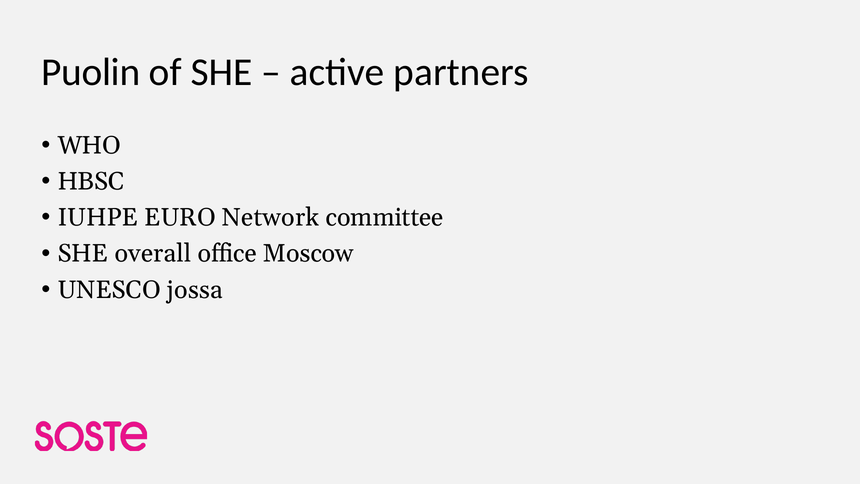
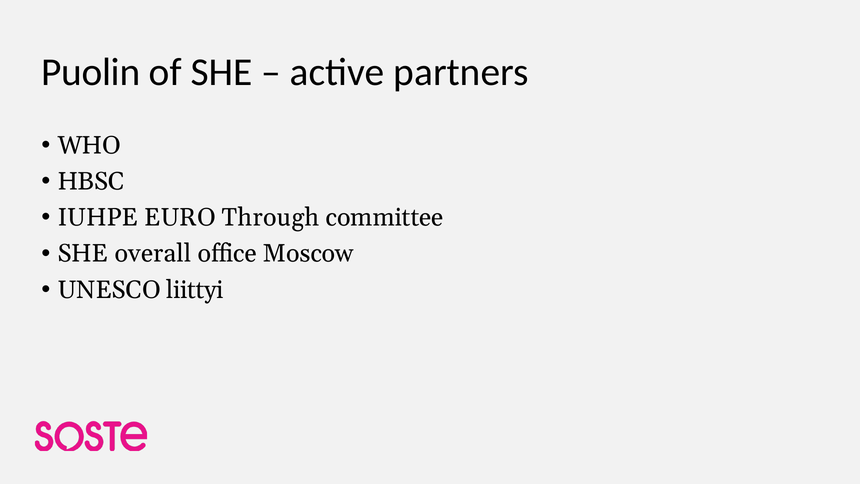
Network: Network -> Through (271, 218)
jossa: jossa -> liittyi (195, 290)
